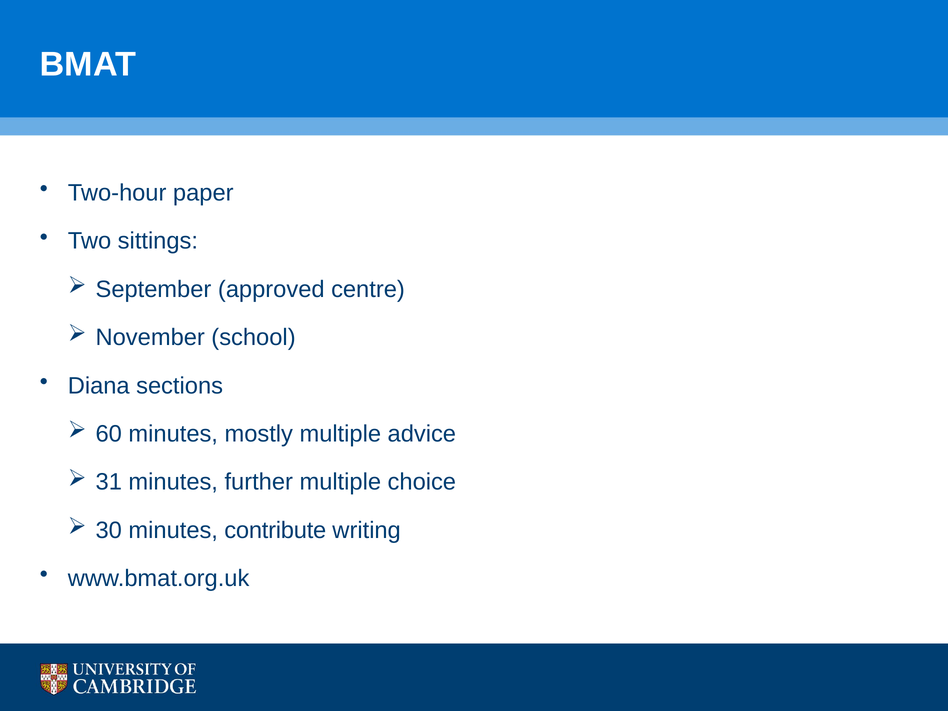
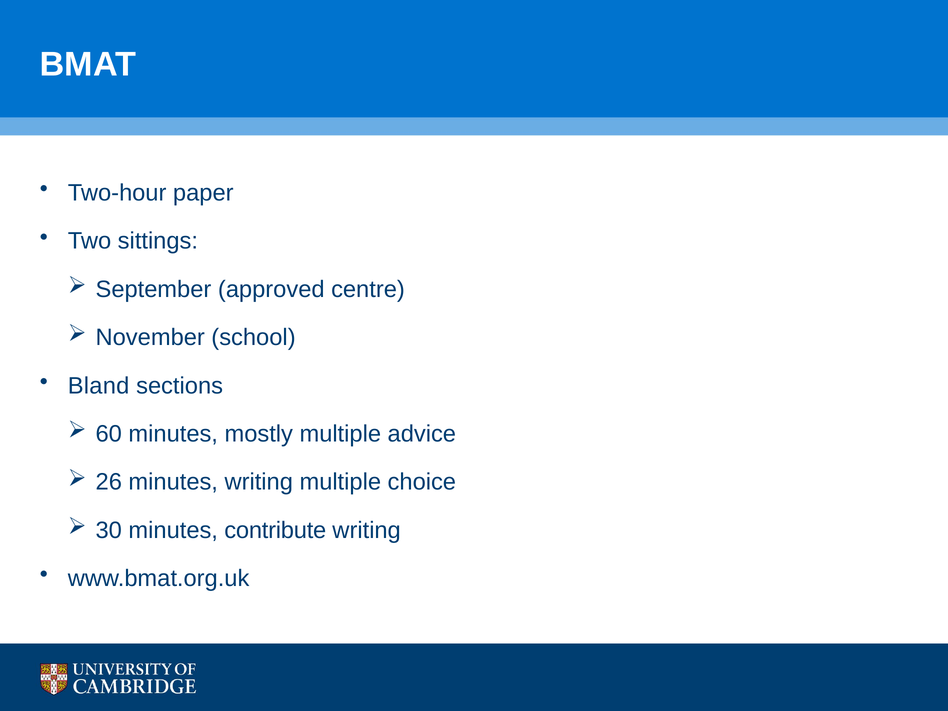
Diana: Diana -> Bland (99, 386)
31: 31 -> 26 (109, 482)
minutes further: further -> writing (259, 482)
